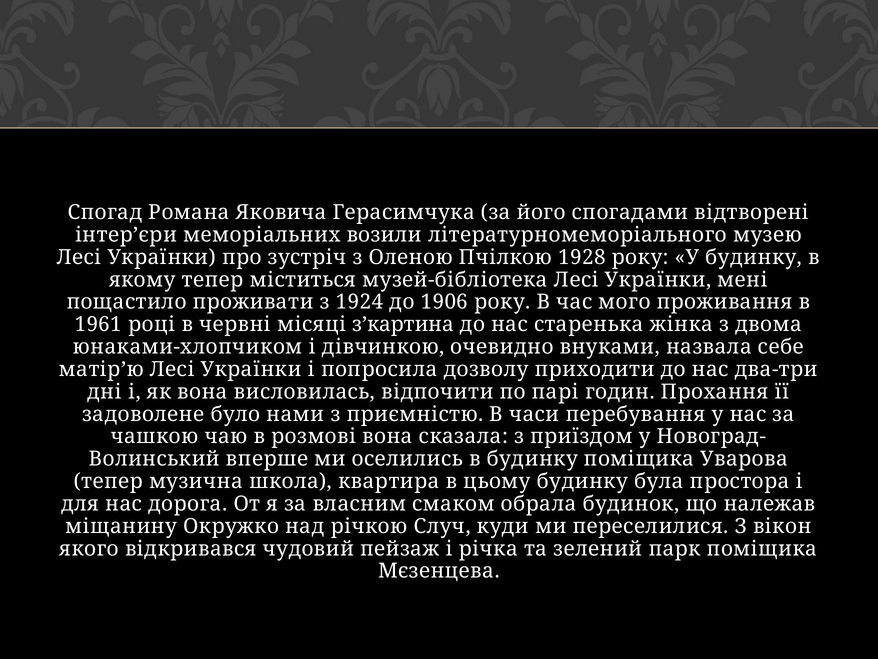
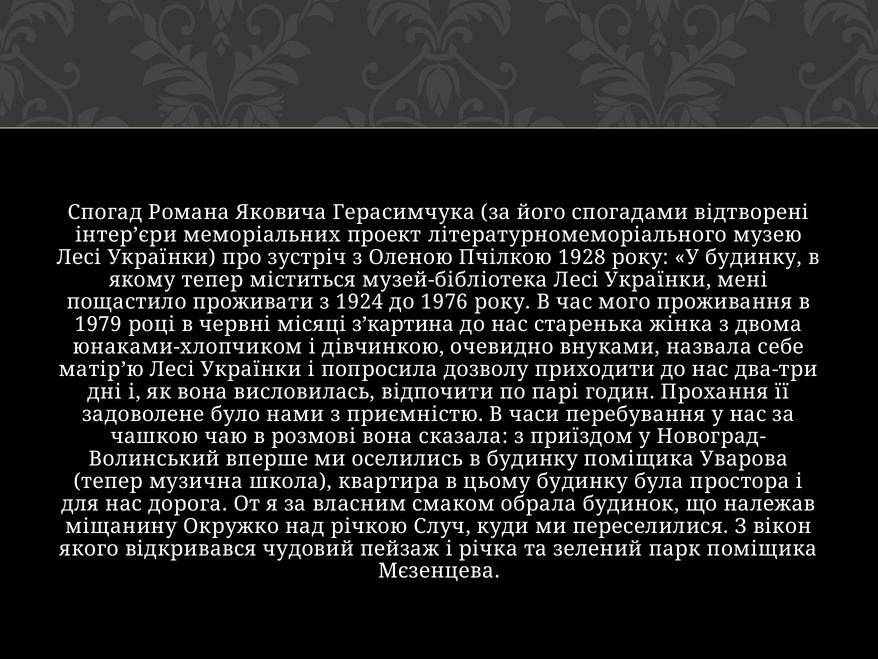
возили: возили -> проект (384, 235)
1906: 1906 -> 1976 (444, 302)
1961: 1961 -> 1979 (98, 324)
